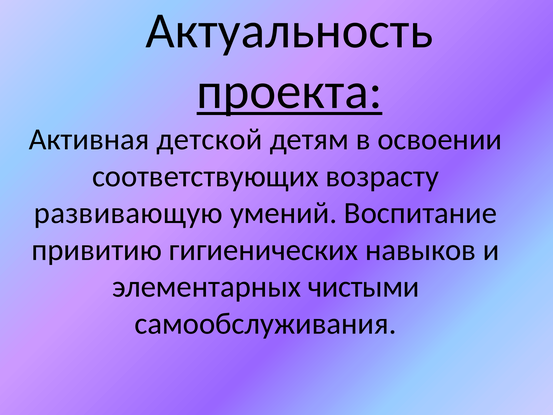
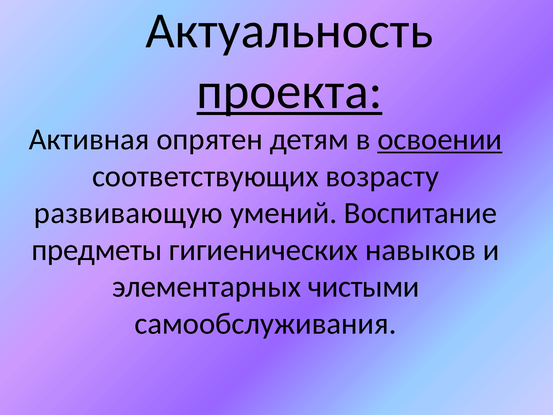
детской: детской -> опрятен (210, 139)
освоении underline: none -> present (440, 139)
привитию: привитию -> предметы (97, 250)
